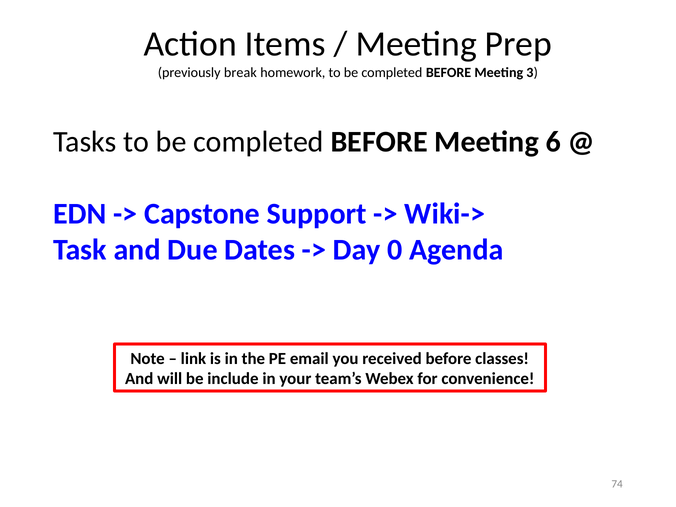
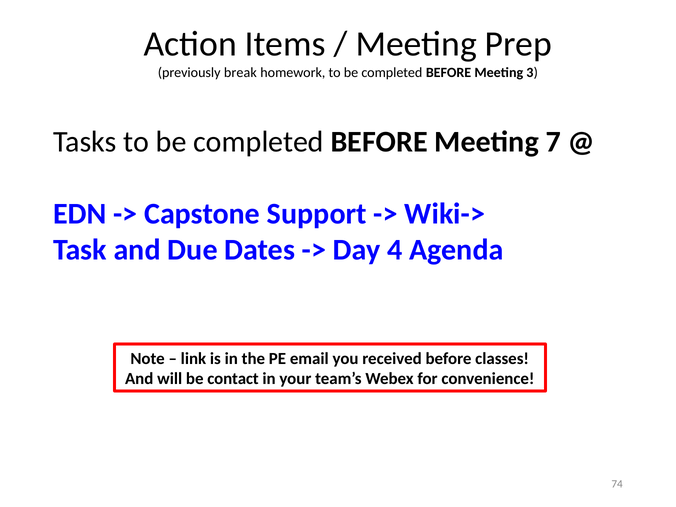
6: 6 -> 7 (553, 142)
0: 0 -> 4 (395, 250)
include: include -> contact (233, 379)
